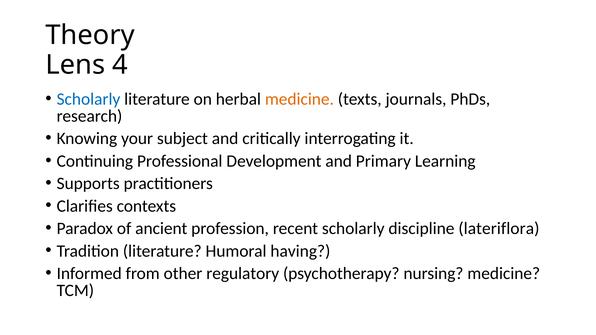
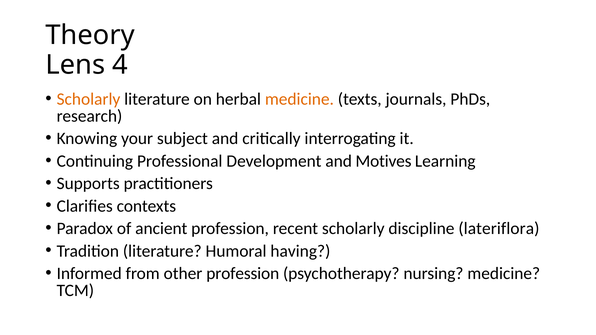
Scholarly colour: blue -> orange (88, 99)
Primary: Primary -> Motives (383, 161)
other regulatory: regulatory -> profession (243, 274)
